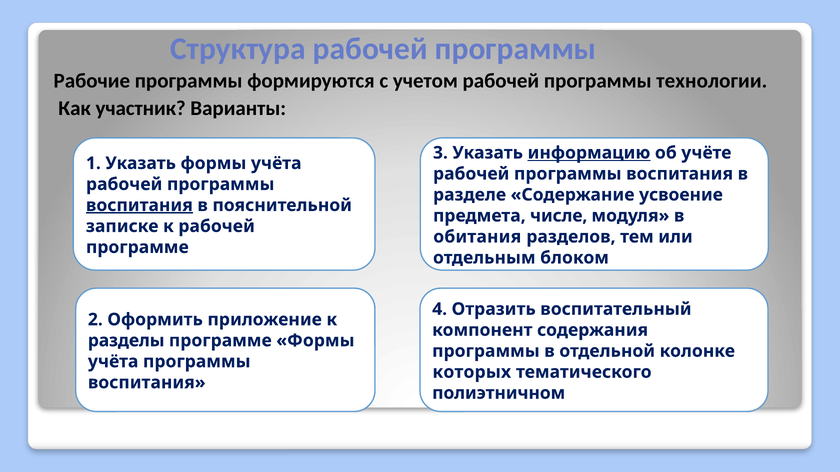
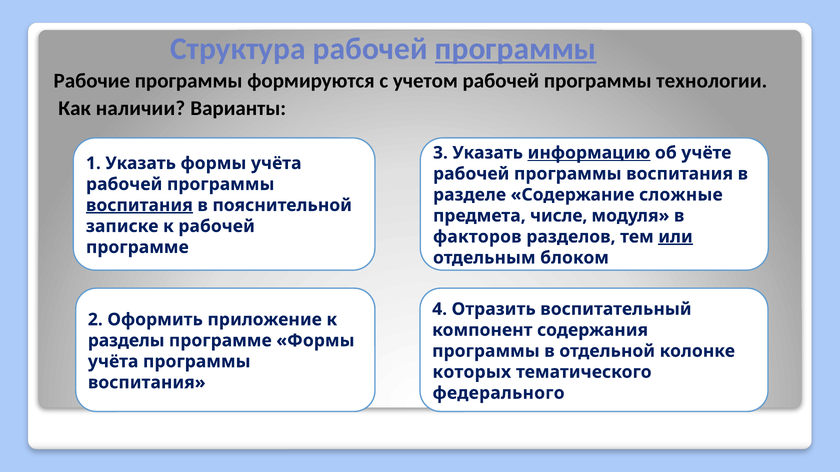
программы underline: none -> present (516, 49)
участник: участник -> наличии (140, 108)
усвоение: усвоение -> сложные (681, 195)
обитания: обитания -> факторов (477, 237)
или underline: none -> present (675, 237)
полиэтничном: полиэтничном -> федерального (499, 393)
